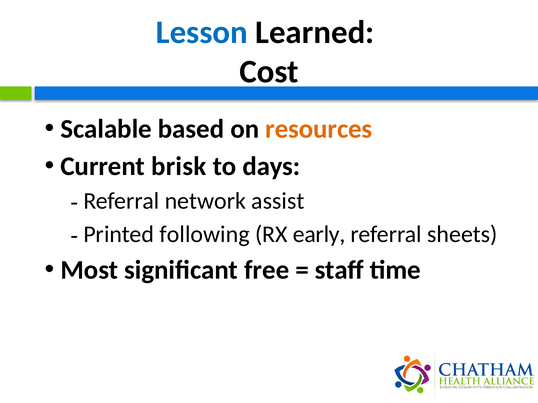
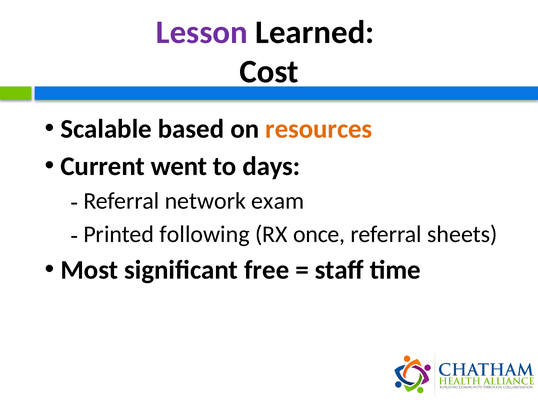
Lesson colour: blue -> purple (202, 32)
brisk: brisk -> went (179, 167)
assist: assist -> exam (278, 201)
early: early -> once (319, 235)
